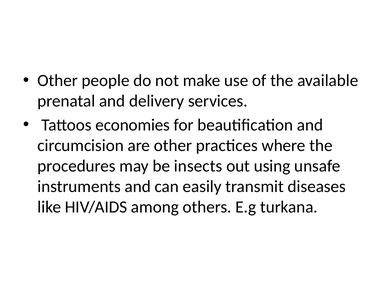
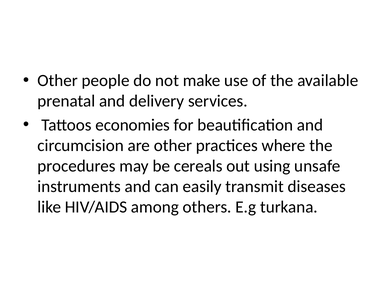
insects: insects -> cereals (198, 166)
